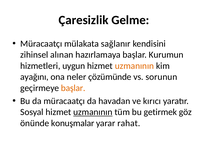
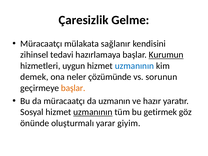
alınan: alınan -> tedavi (62, 55)
Kurumun underline: none -> present (166, 55)
uzmanının colour: orange -> blue (134, 66)
ayağını: ayağını -> demek (34, 77)
havadan: havadan -> uzmanın (114, 101)
kırıcı: kırıcı -> hazır (152, 101)
konuşmalar: konuşmalar -> oluşturmalı (73, 123)
rahat: rahat -> giyim (129, 123)
